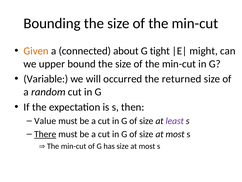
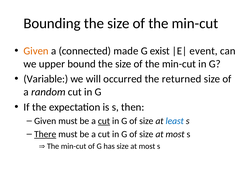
about: about -> made (126, 51)
tight: tight -> exist (160, 51)
might: might -> event (204, 51)
Value: Value -> Given (45, 121)
cut underline: none -> present (104, 121)
least colour: purple -> blue (175, 121)
